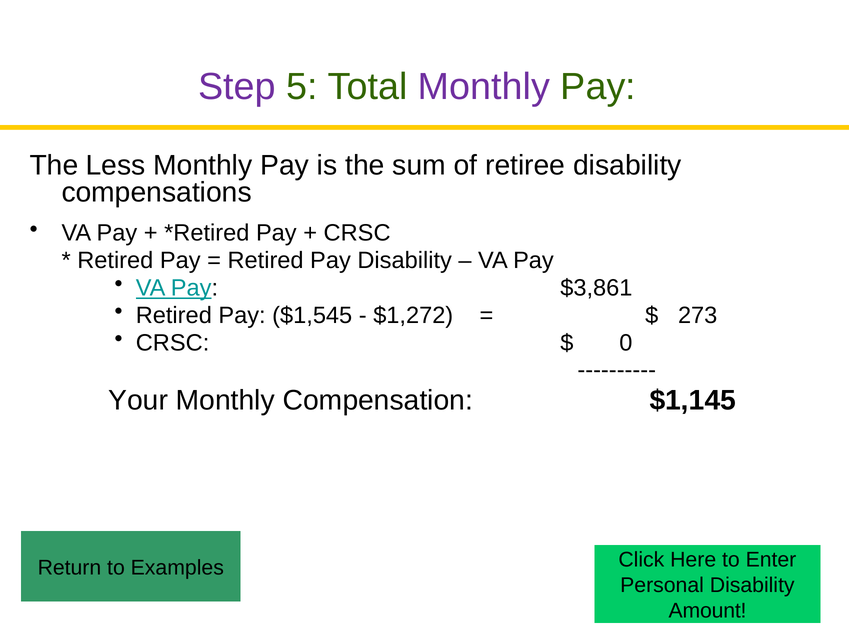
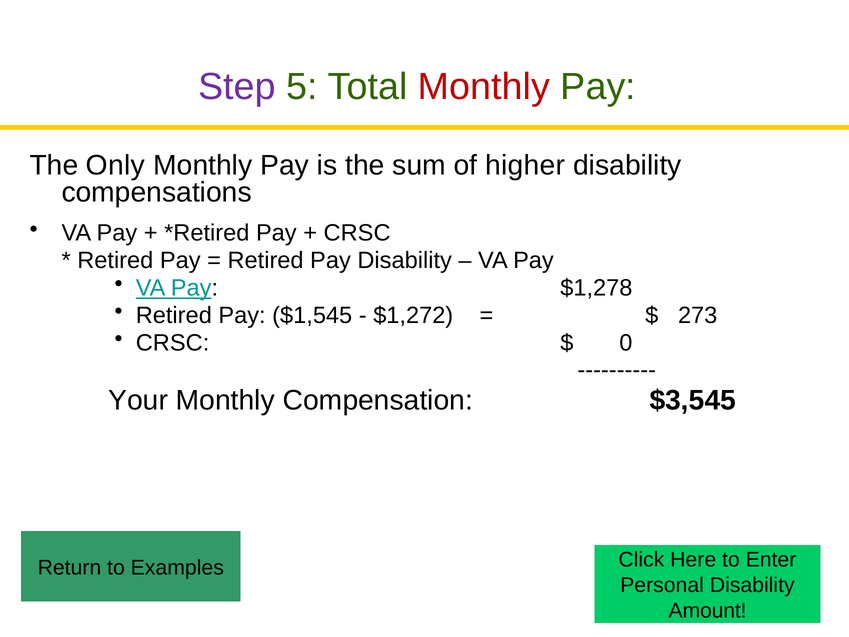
Monthly colour: purple -> red (484, 87)
Less: Less -> Only (115, 165)
retiree: retiree -> higher (525, 165)
$3,861: $3,861 -> $1,278 (596, 288)
$1,145: $1,145 -> $3,545 (693, 400)
